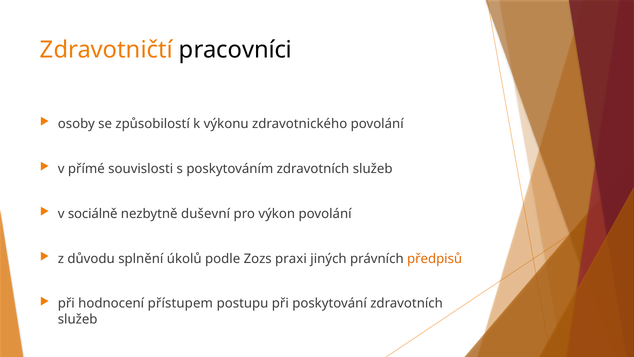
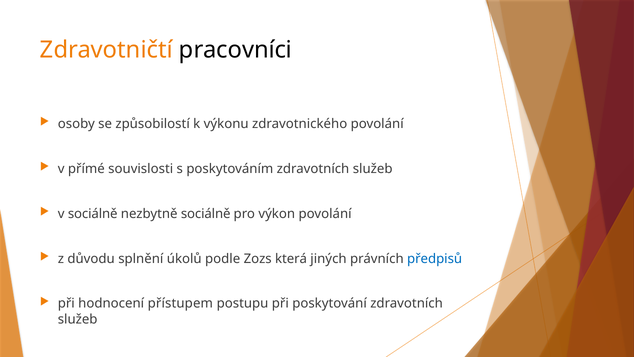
nezbytně duševní: duševní -> sociálně (206, 213)
praxi: praxi -> která (291, 258)
předpisů colour: orange -> blue (435, 258)
